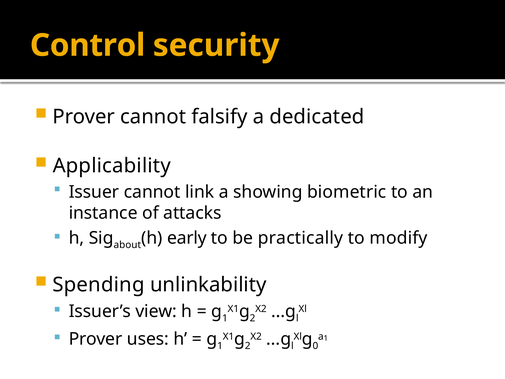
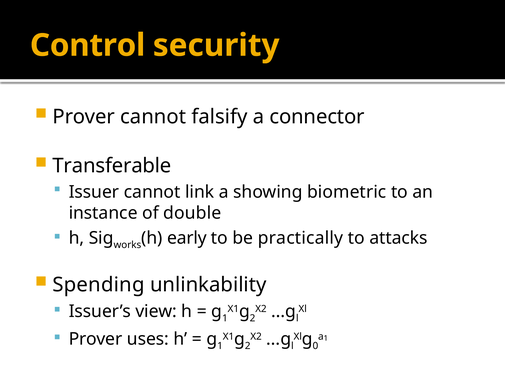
dedicated: dedicated -> connector (317, 117)
Applicability: Applicability -> Transferable (112, 166)
attacks: attacks -> double (192, 213)
about: about -> works (127, 245)
modify: modify -> attacks (399, 238)
